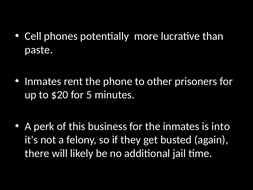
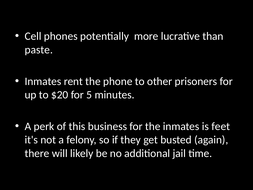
into: into -> feet (221, 126)
